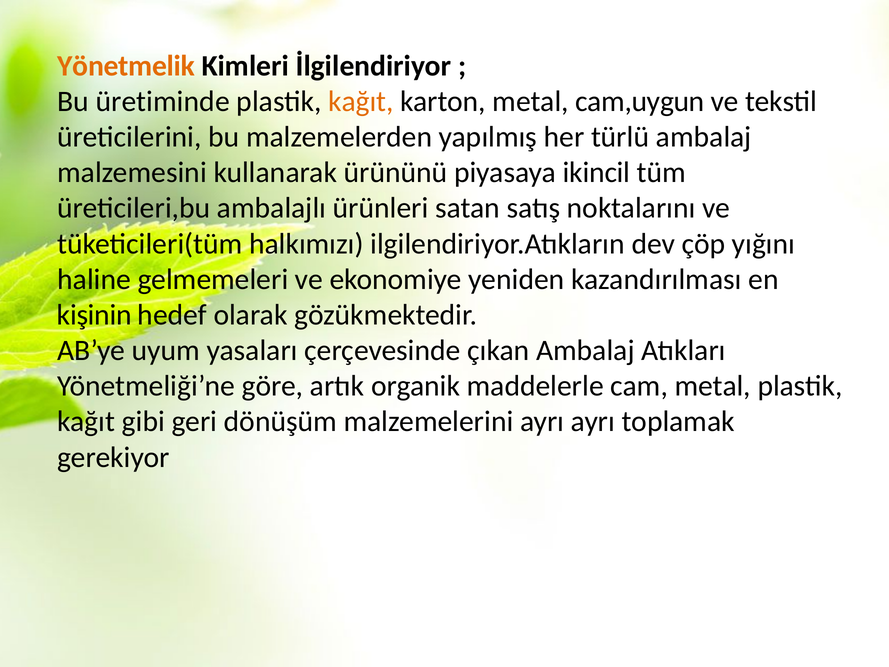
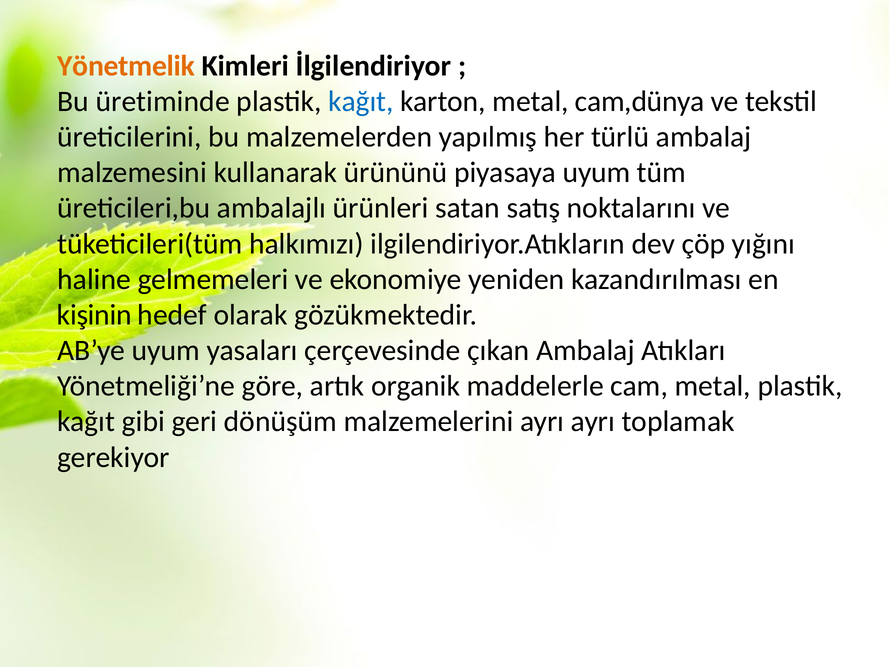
kağıt colour: orange -> blue (361, 101)
cam,uygun: cam,uygun -> cam,dünya (640, 101)
piyasaya ikincil: ikincil -> uyum (596, 173)
